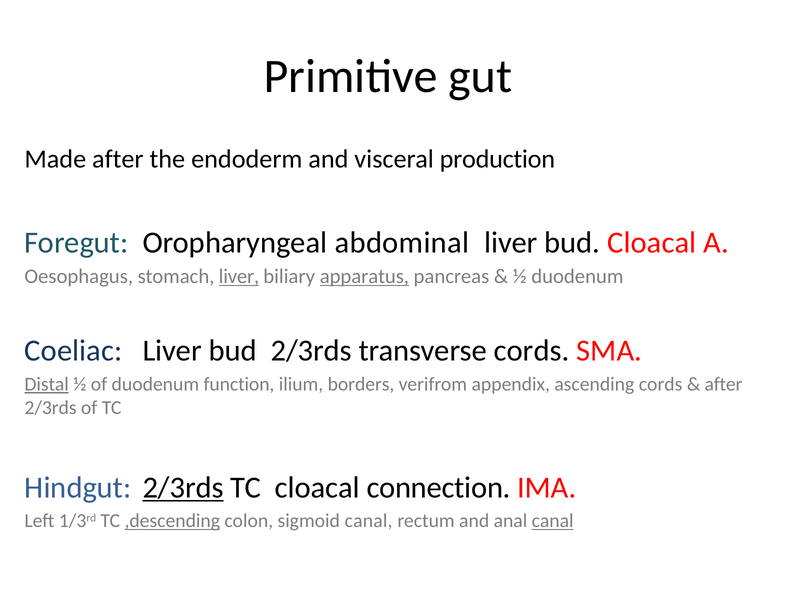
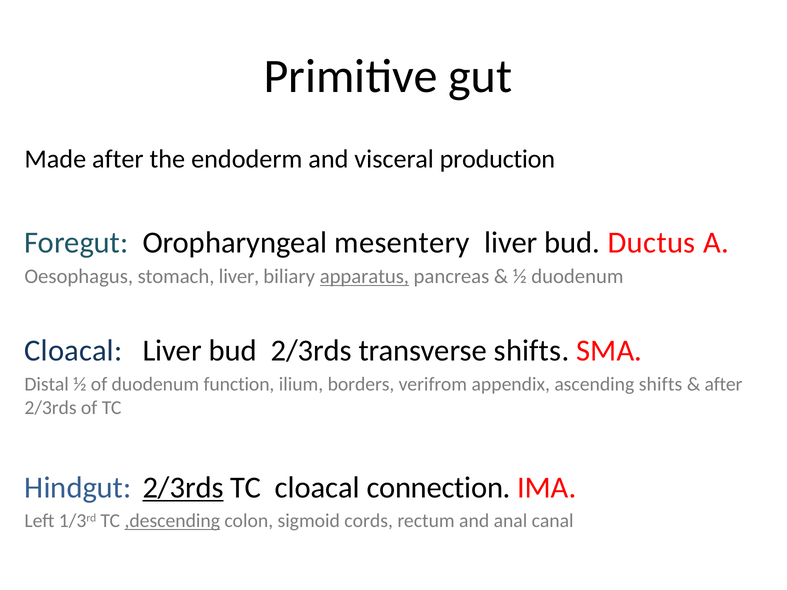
abdominal: abdominal -> mesentery (402, 243)
bud Cloacal: Cloacal -> Ductus (652, 243)
liver underline: present -> none (239, 277)
Coeliac: Coeliac -> Cloacal (73, 351)
transverse cords: cords -> shifts (532, 351)
Distal underline: present -> none (47, 384)
ascending cords: cords -> shifts (661, 384)
sigmoid canal: canal -> cords (369, 521)
canal underline: present -> none (553, 521)
